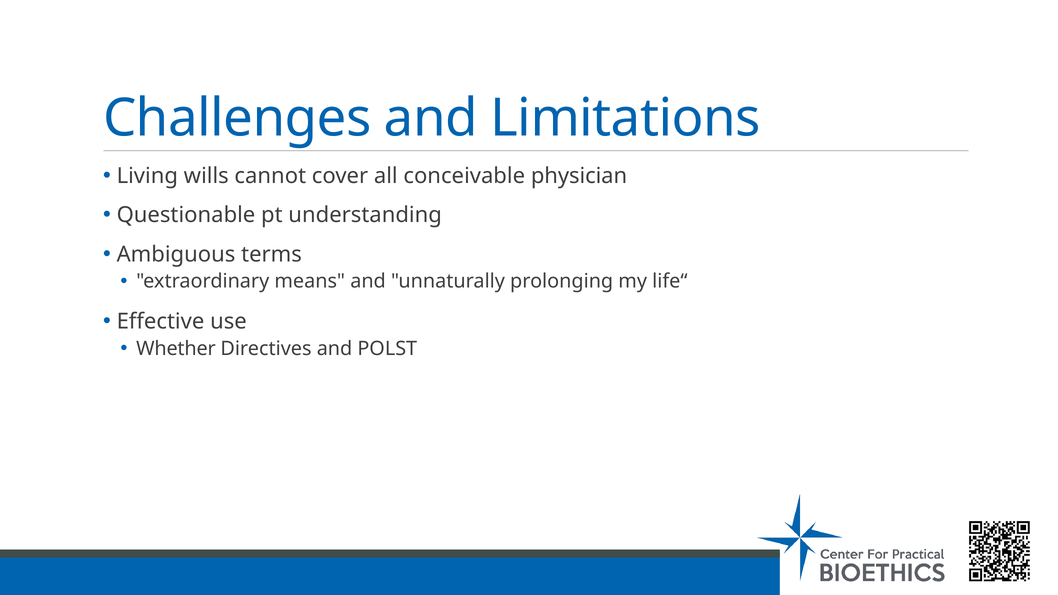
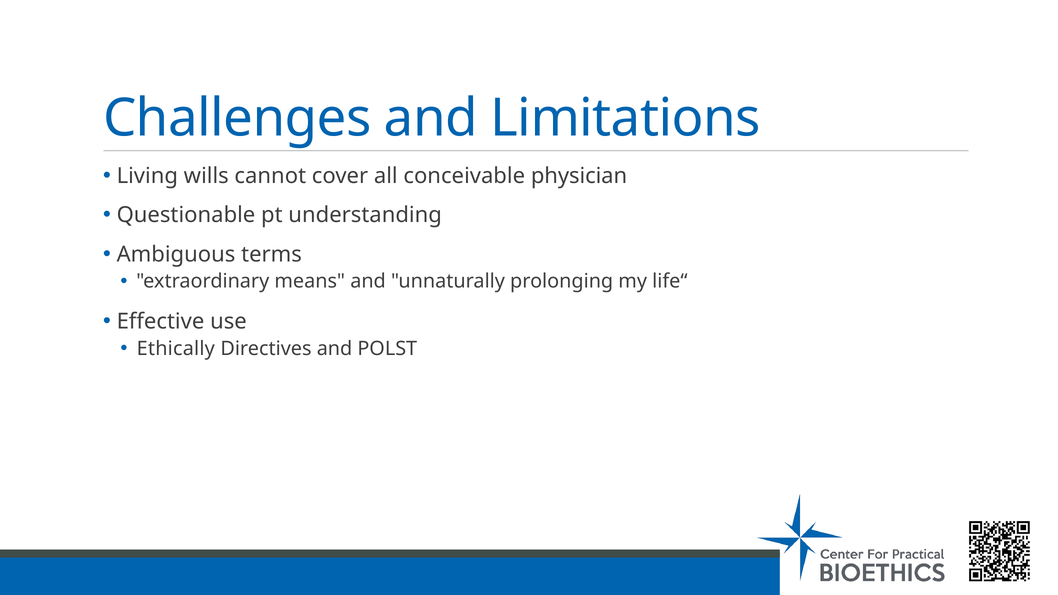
Whether: Whether -> Ethically (176, 349)
